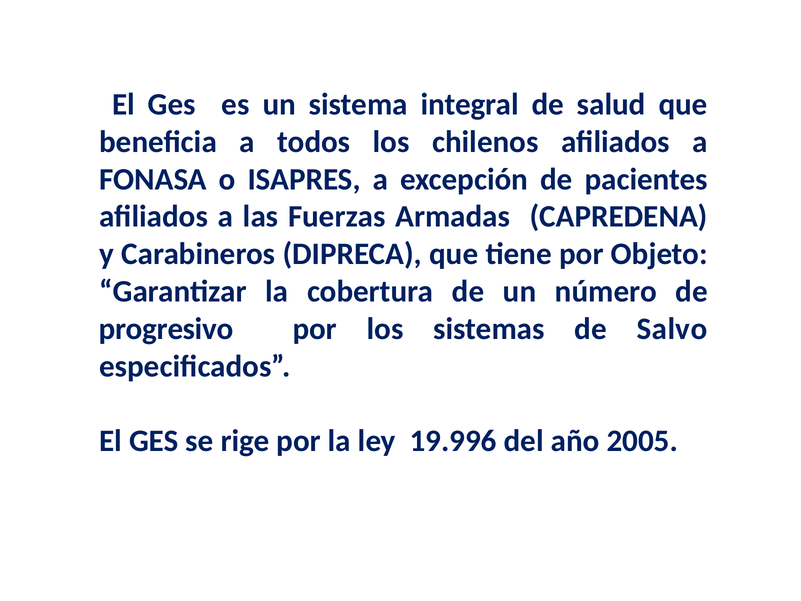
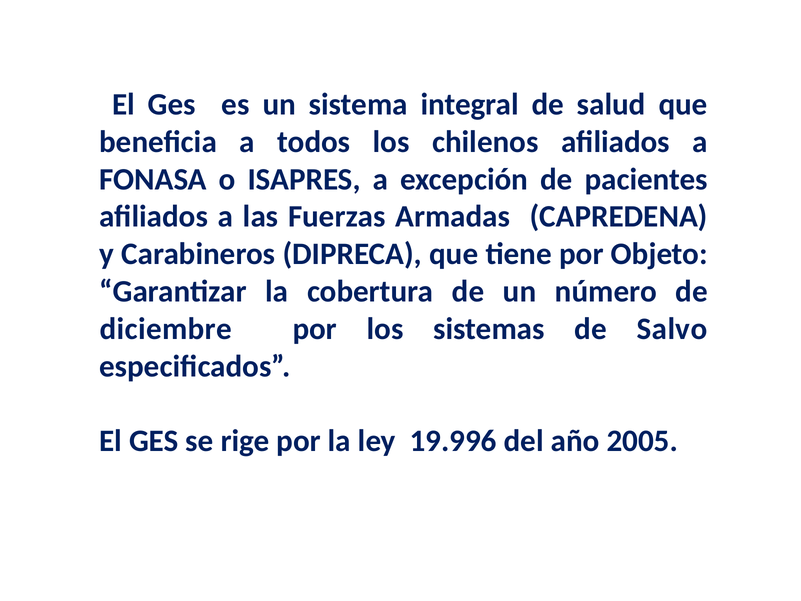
progresivo: progresivo -> diciembre (166, 329)
